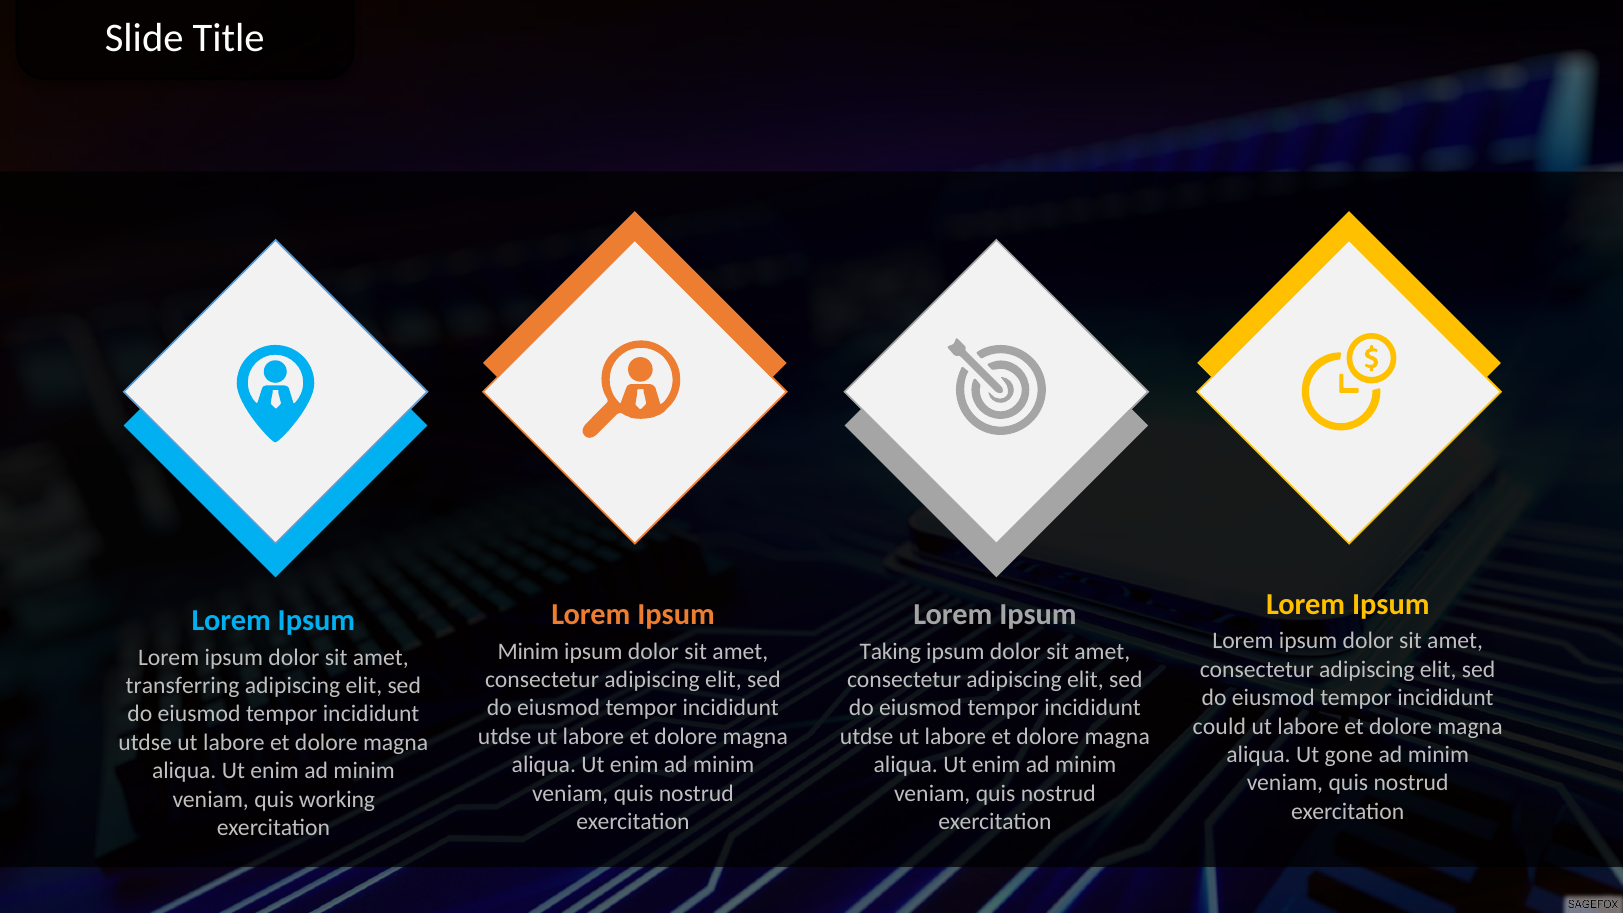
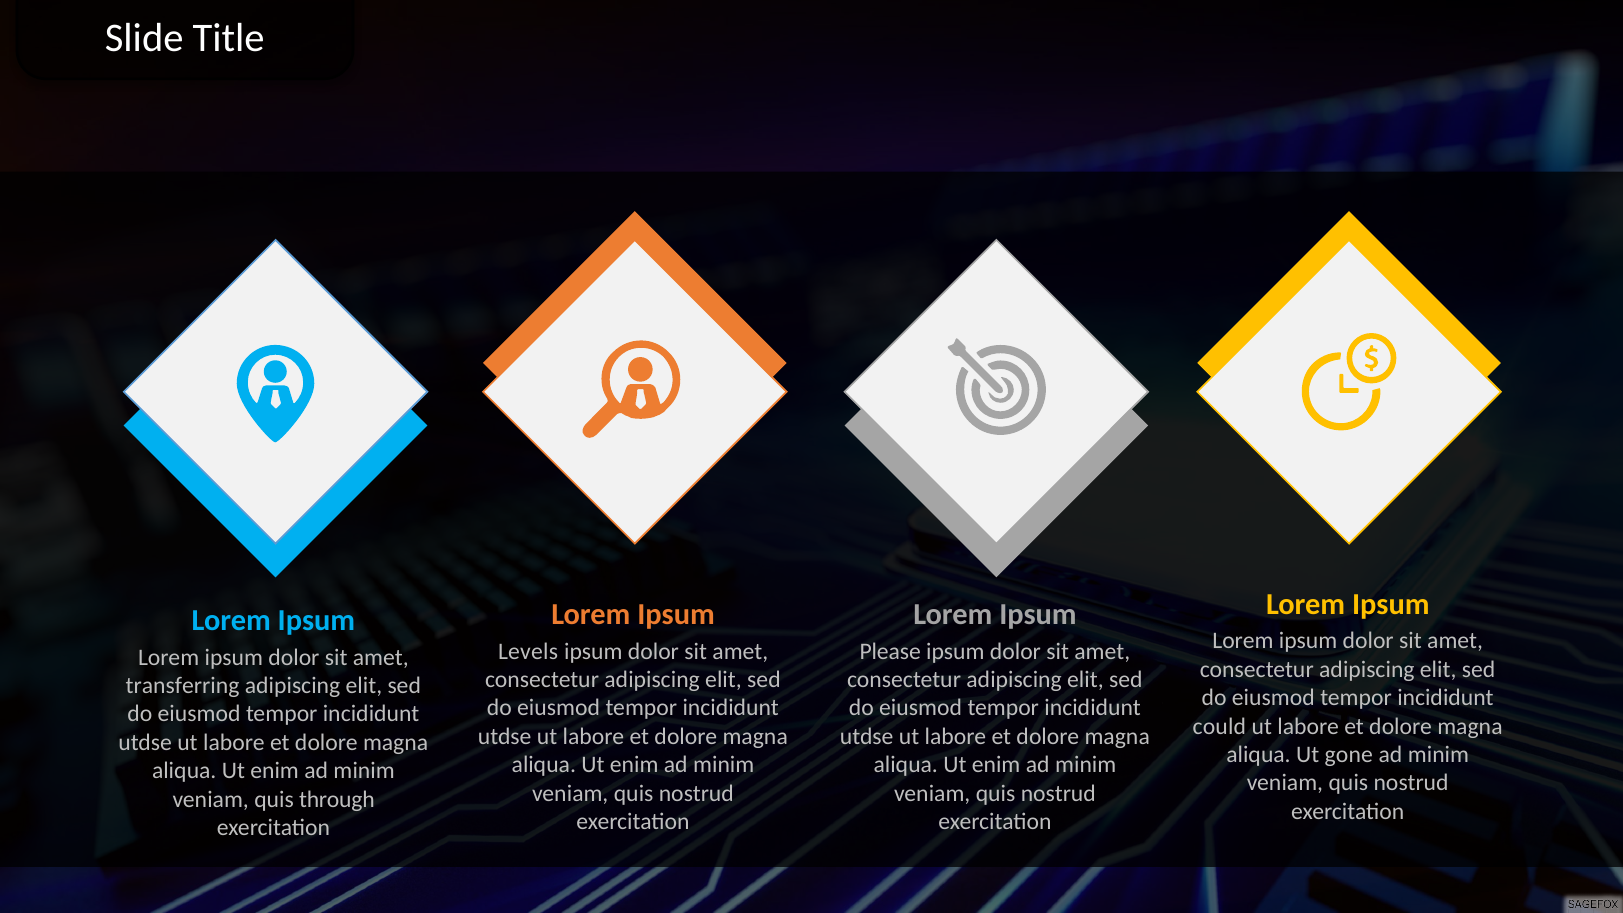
Minim: Minim -> Levels (528, 651)
Taking: Taking -> Please (890, 651)
working: working -> through (337, 799)
